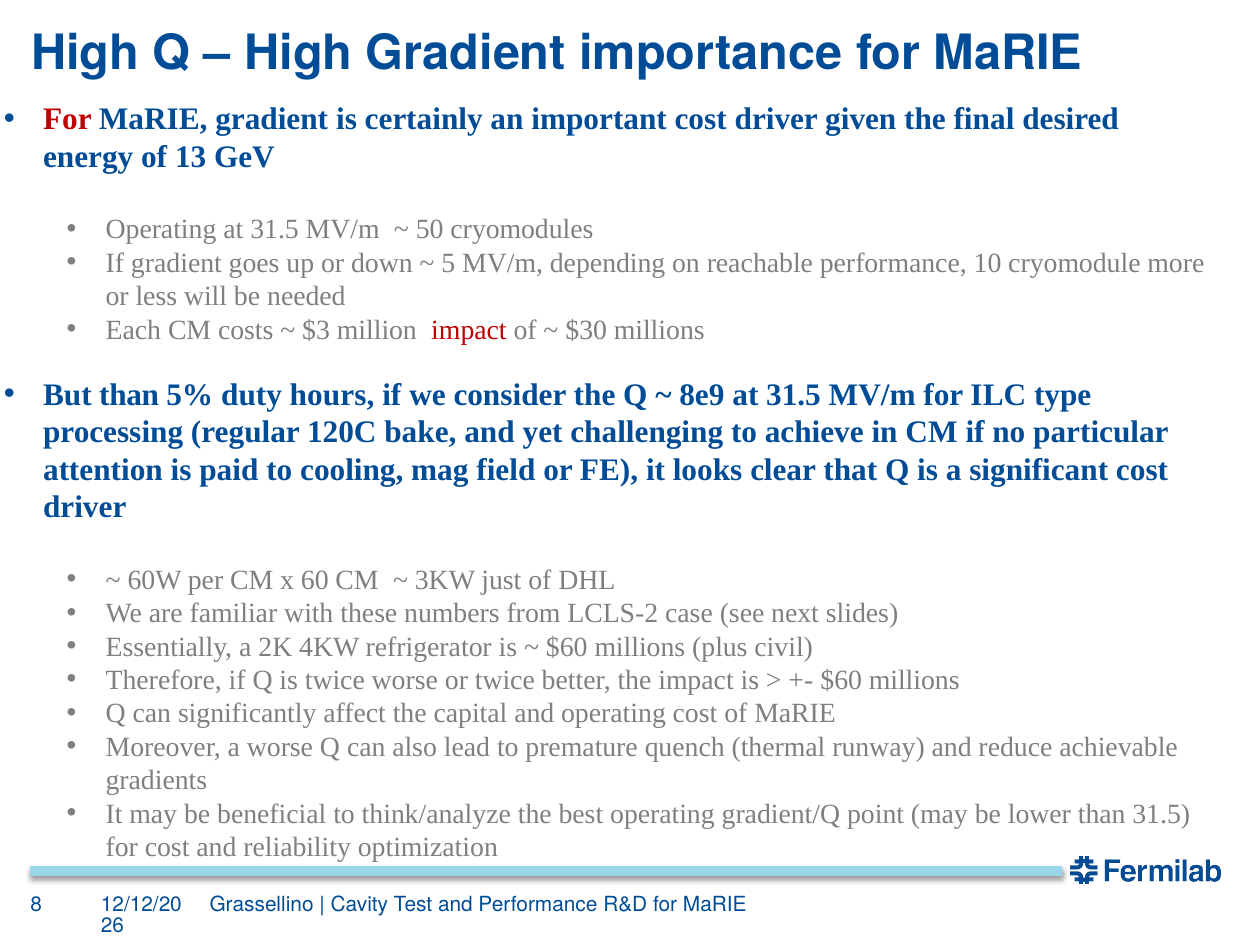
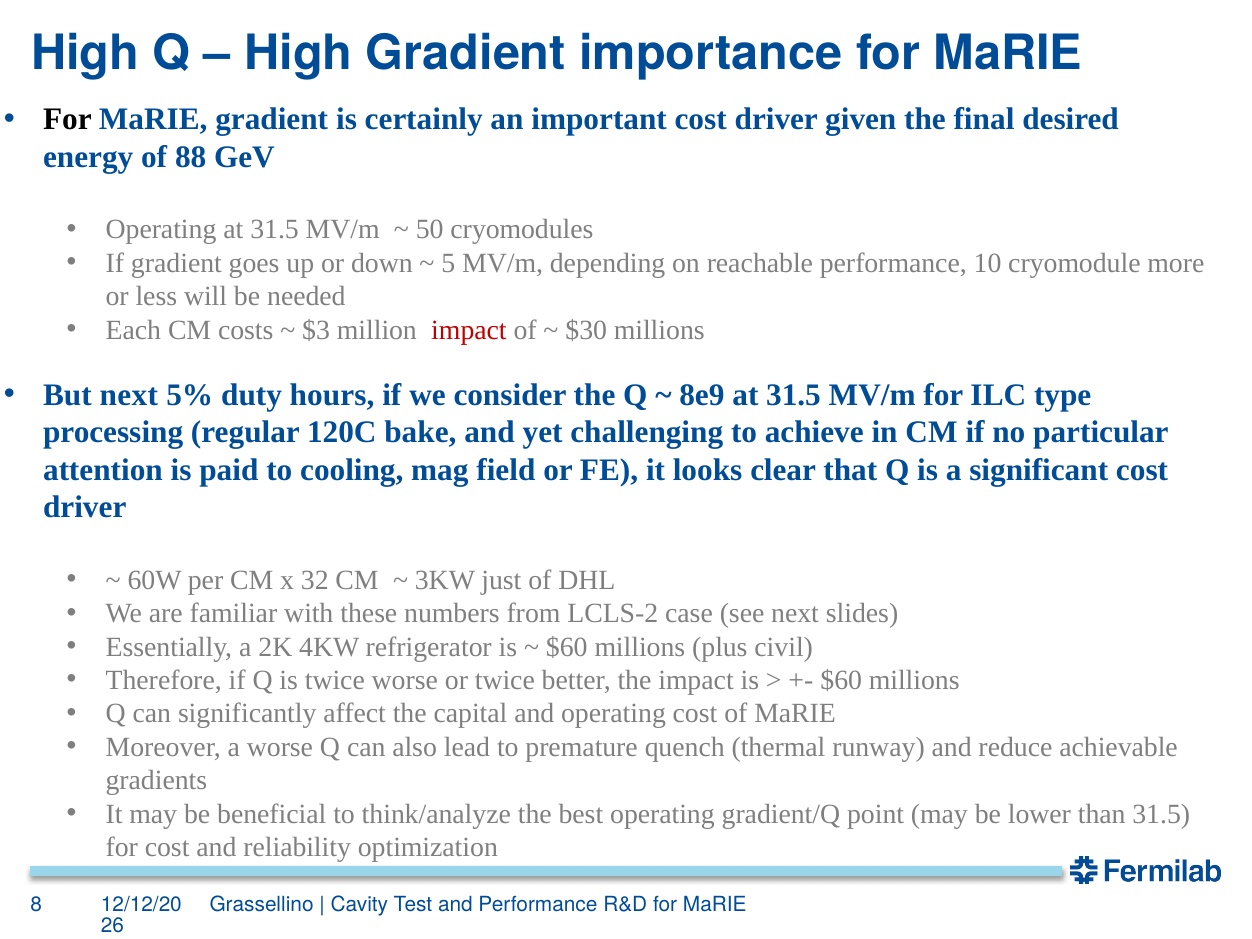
For colour: red -> black (67, 119)
13: 13 -> 88 (191, 157)
But than: than -> next (129, 395)
60: 60 -> 32 (315, 580)
